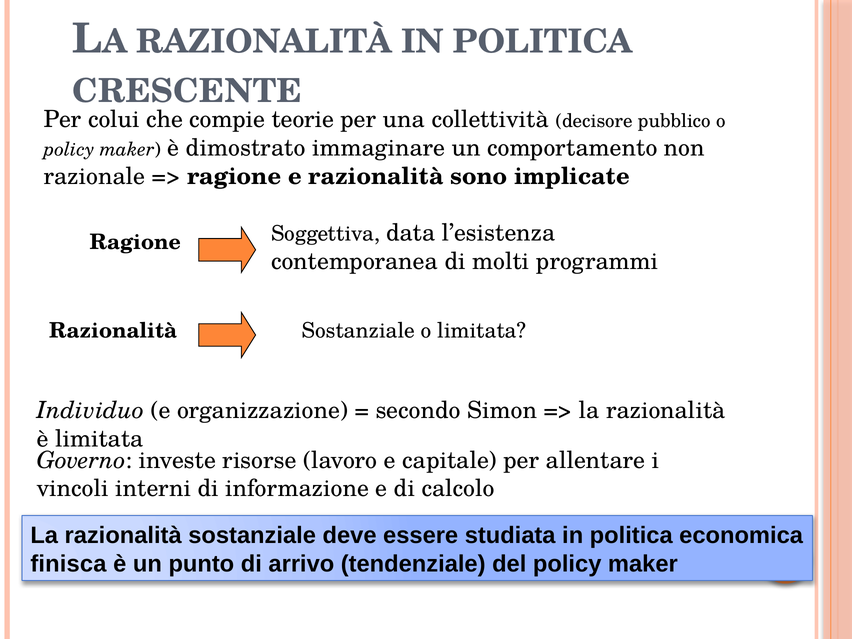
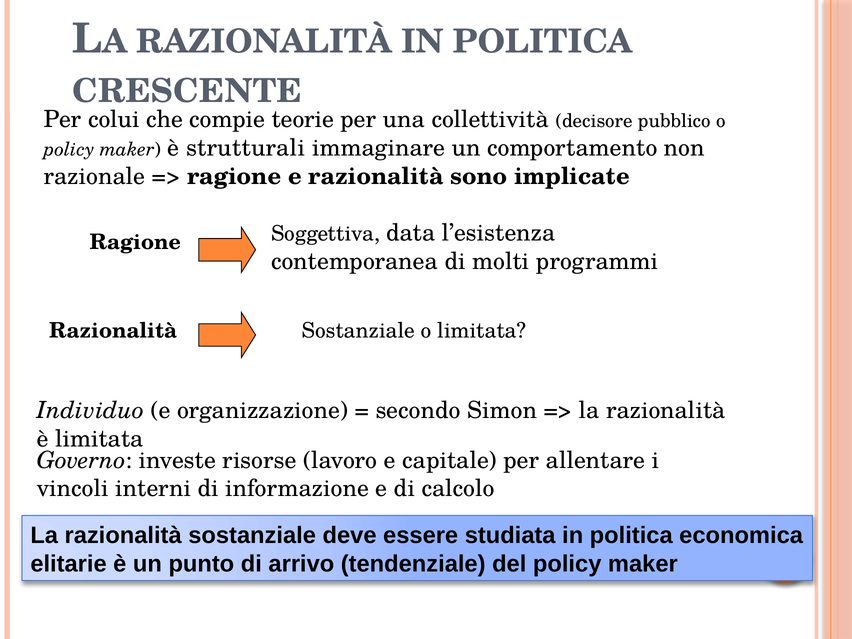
dimostrato: dimostrato -> strutturali (246, 148)
finisca: finisca -> elitarie (69, 564)
